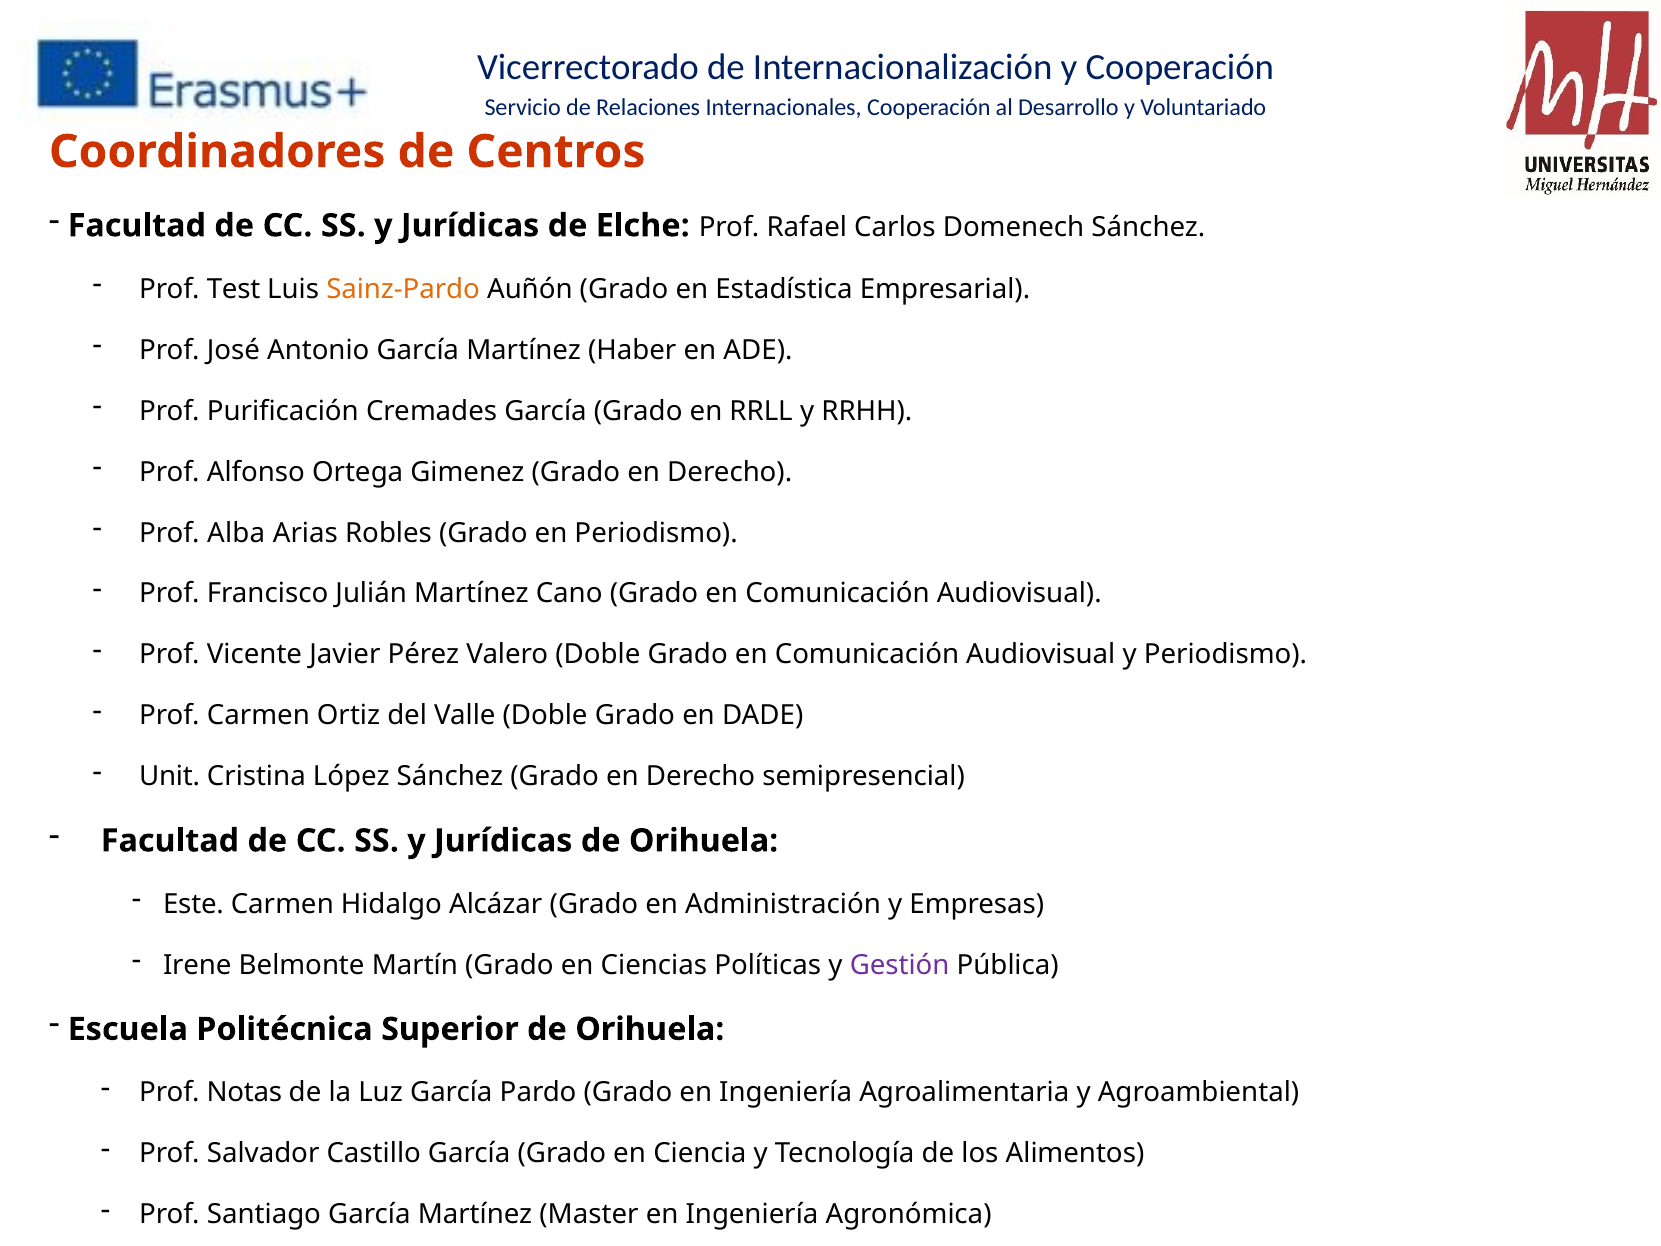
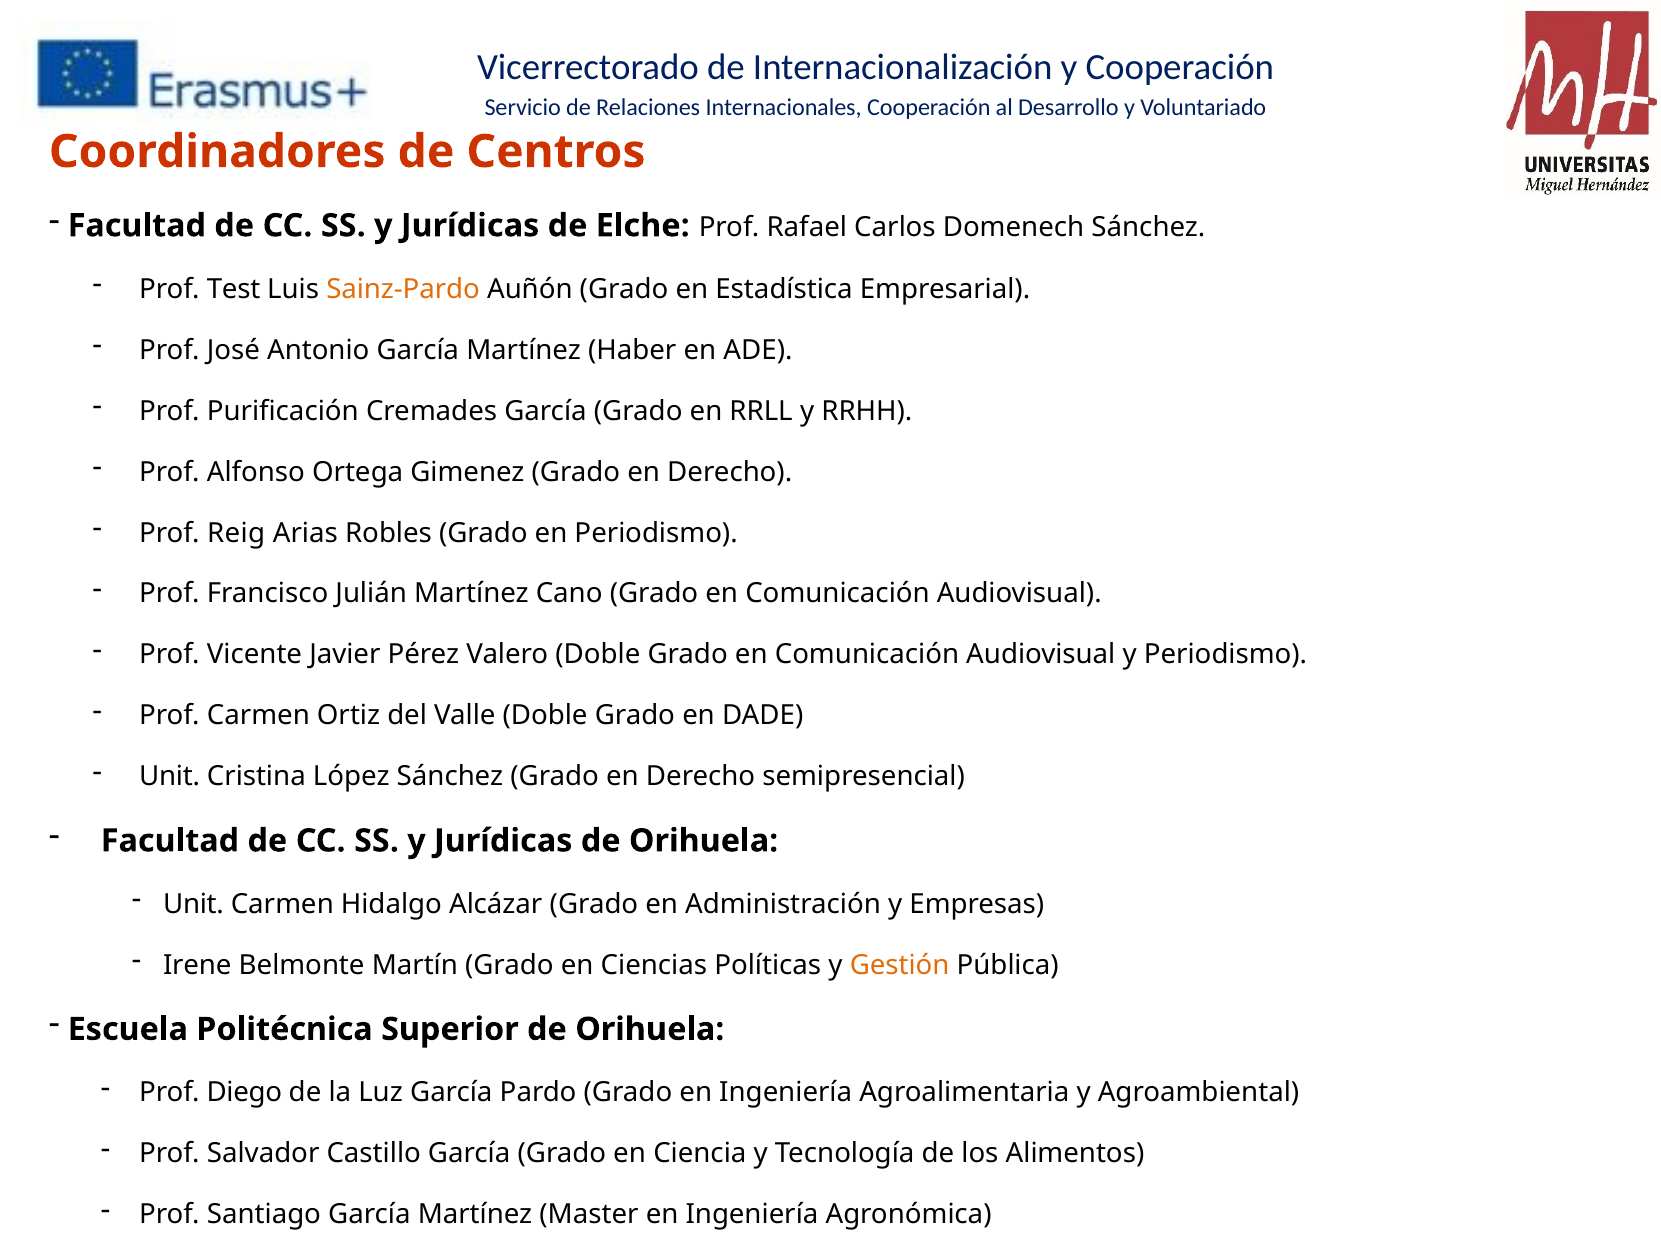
Alba: Alba -> Reig (236, 533)
Este: Este -> Unit (193, 904)
Gestión colour: purple -> orange (900, 965)
Notas: Notas -> Diego (244, 1092)
